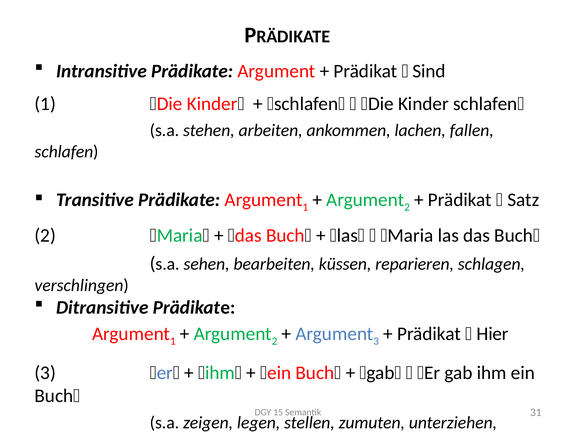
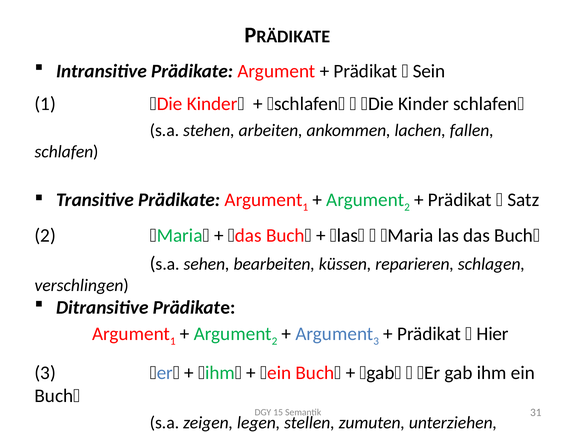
Sind: Sind -> Sein (429, 71)
